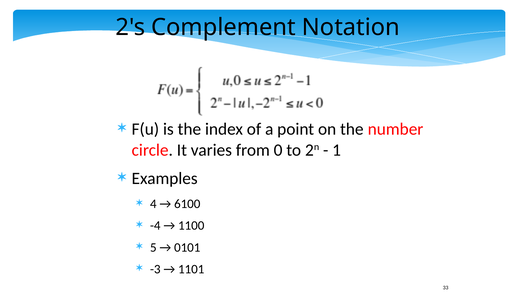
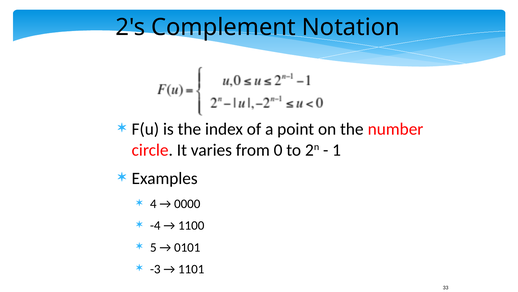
6100: 6100 -> 0000 (187, 204)
